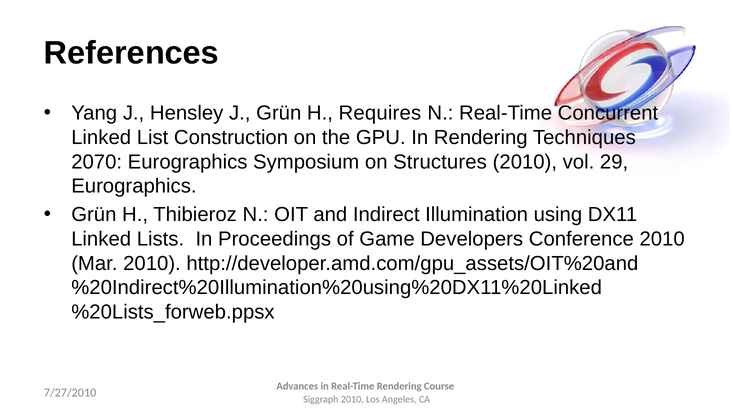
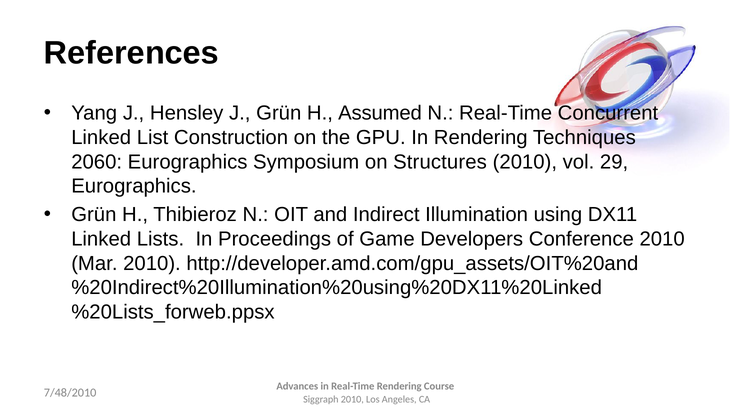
Requires: Requires -> Assumed (380, 113)
2070: 2070 -> 2060 (97, 162)
7/27/2010: 7/27/2010 -> 7/48/2010 (70, 393)
